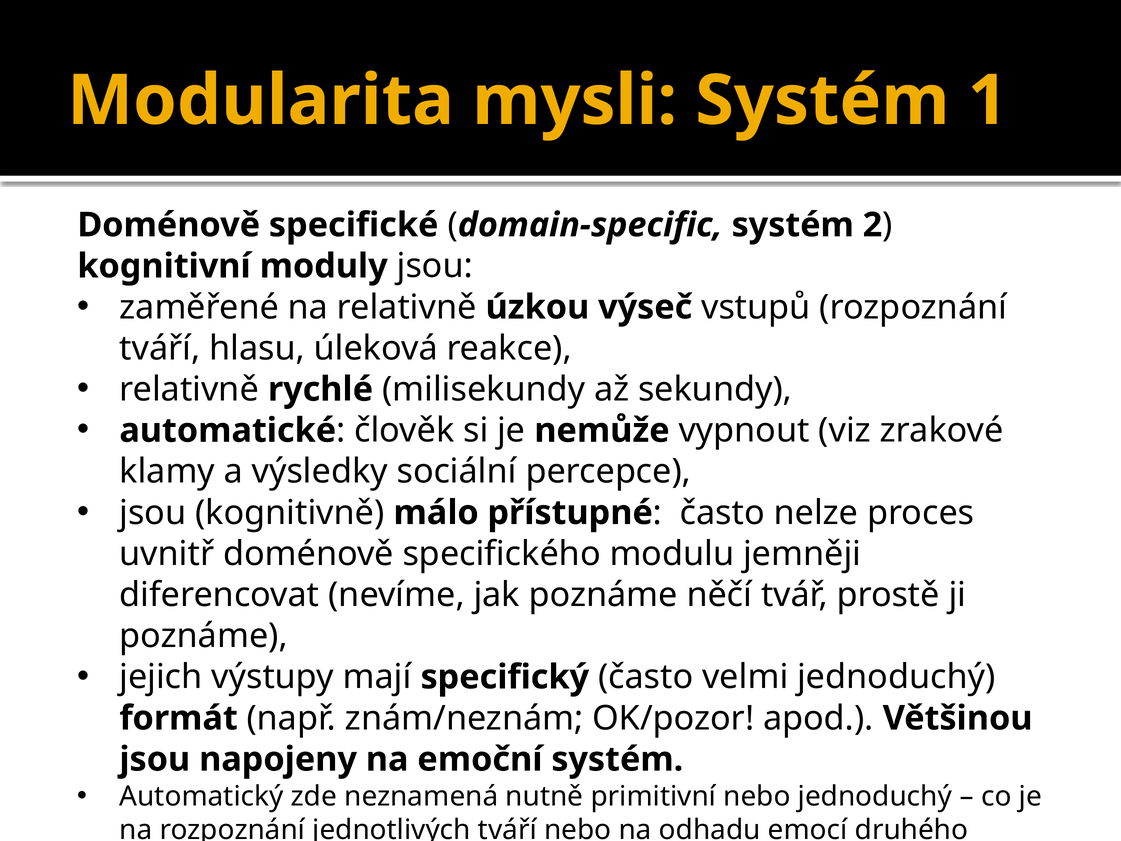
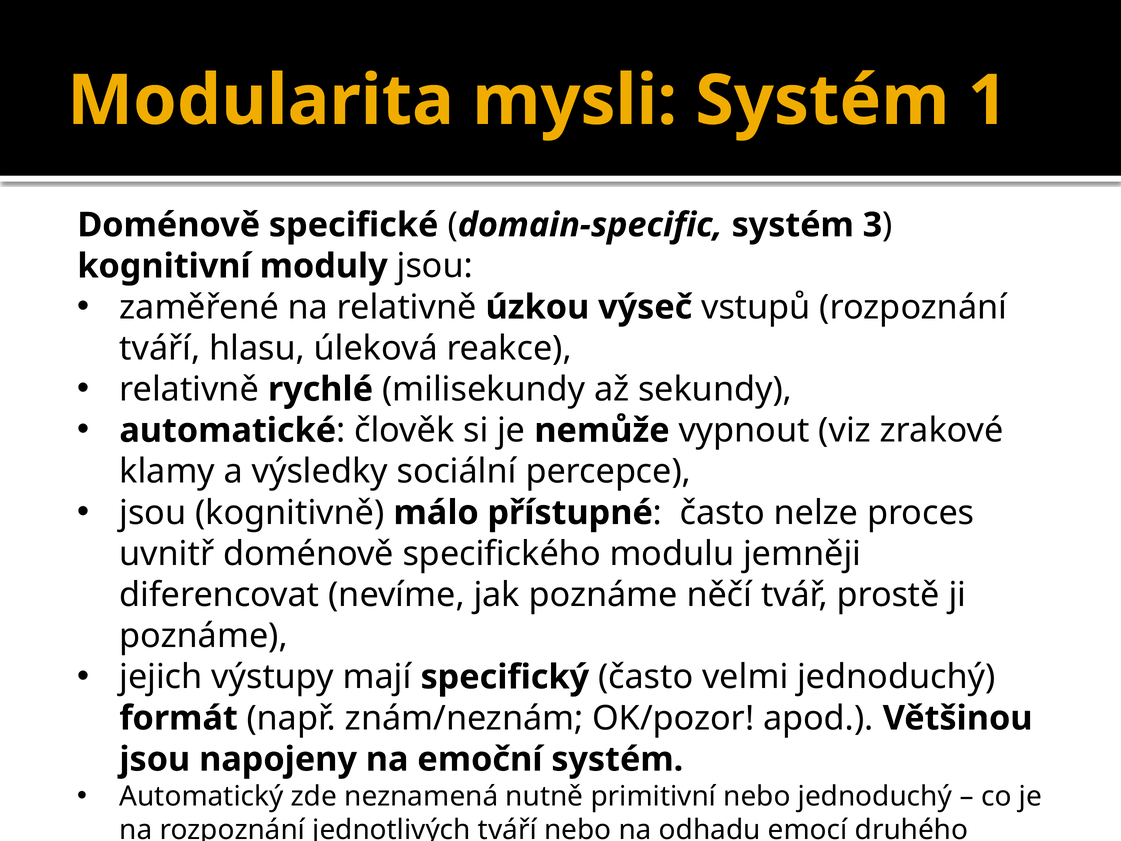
2: 2 -> 3 (872, 225)
